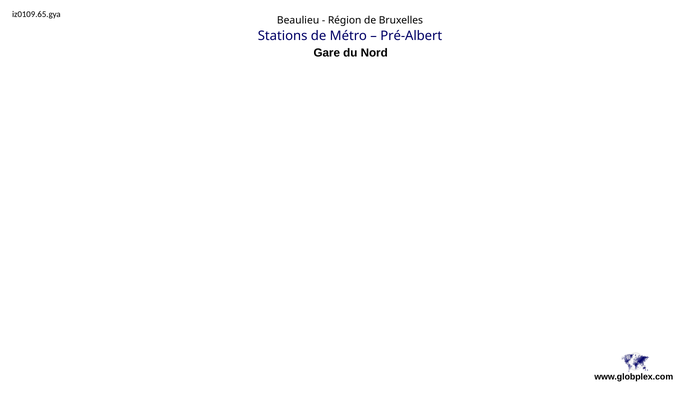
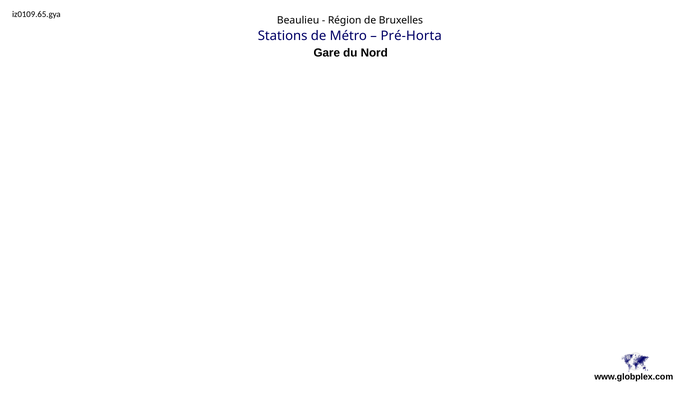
Pré-Albert: Pré-Albert -> Pré-Horta (411, 36)
